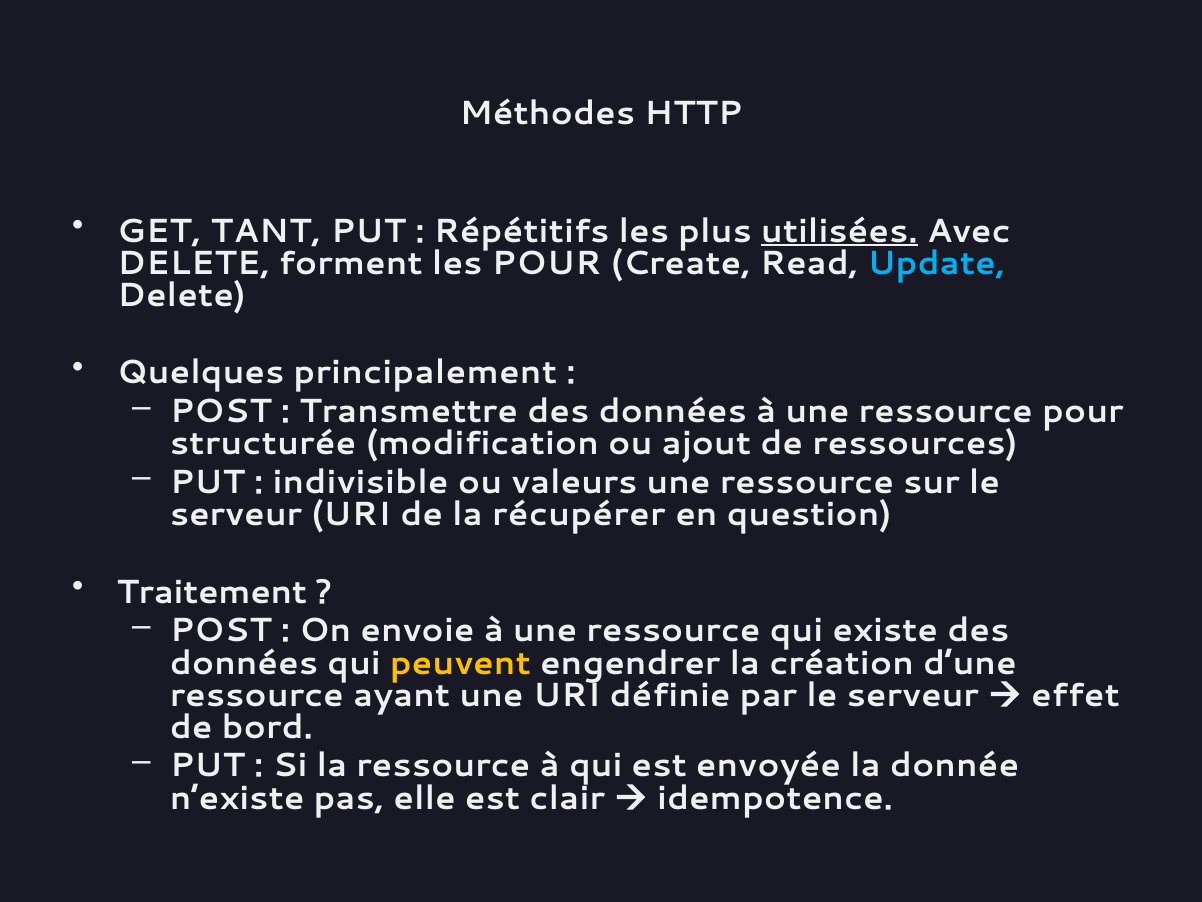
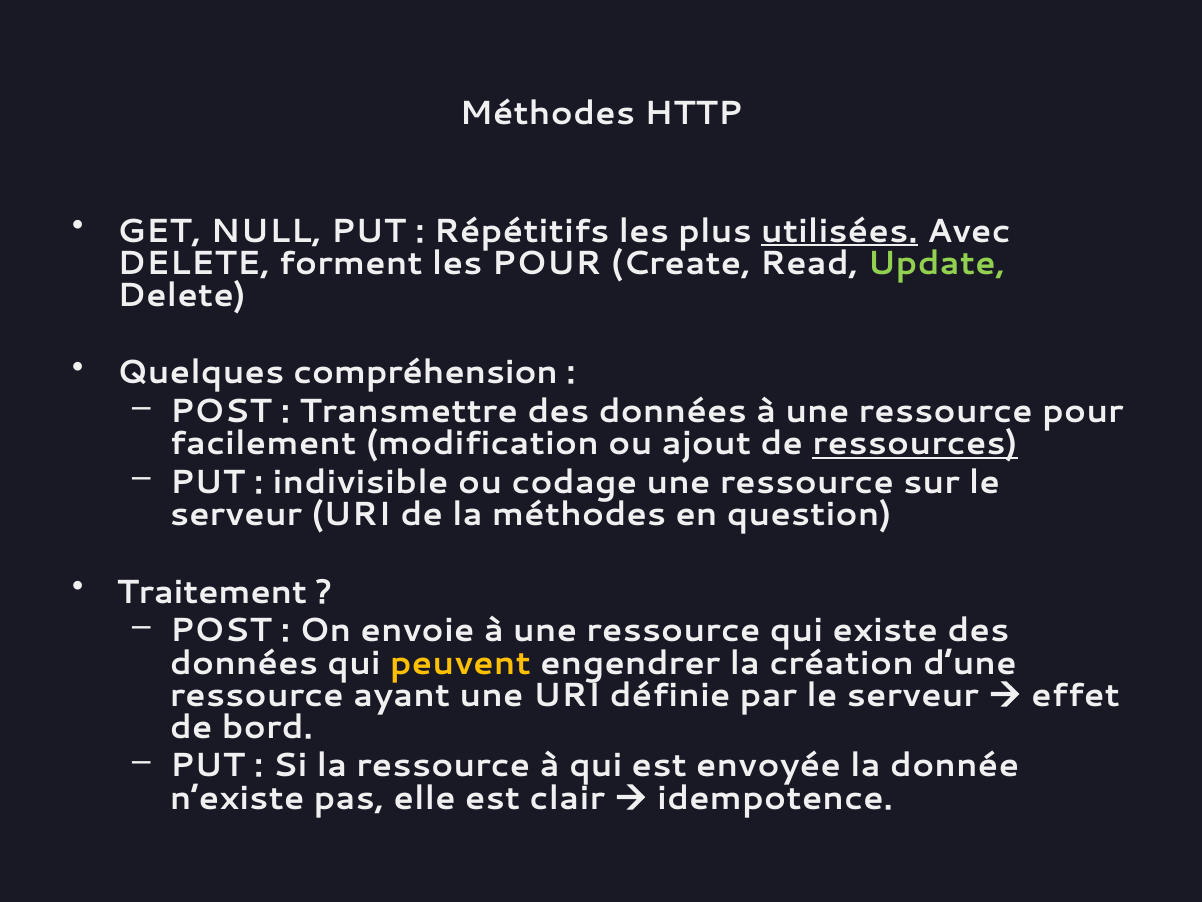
TANT: TANT -> NULL (266, 231)
Update colour: light blue -> light green (936, 263)
principalement: principalement -> compréhension (426, 373)
structurée: structurée -> facilement (263, 443)
ressources underline: none -> present (915, 443)
valeurs: valeurs -> codage (574, 482)
la récupérer: récupérer -> méthodes (579, 514)
